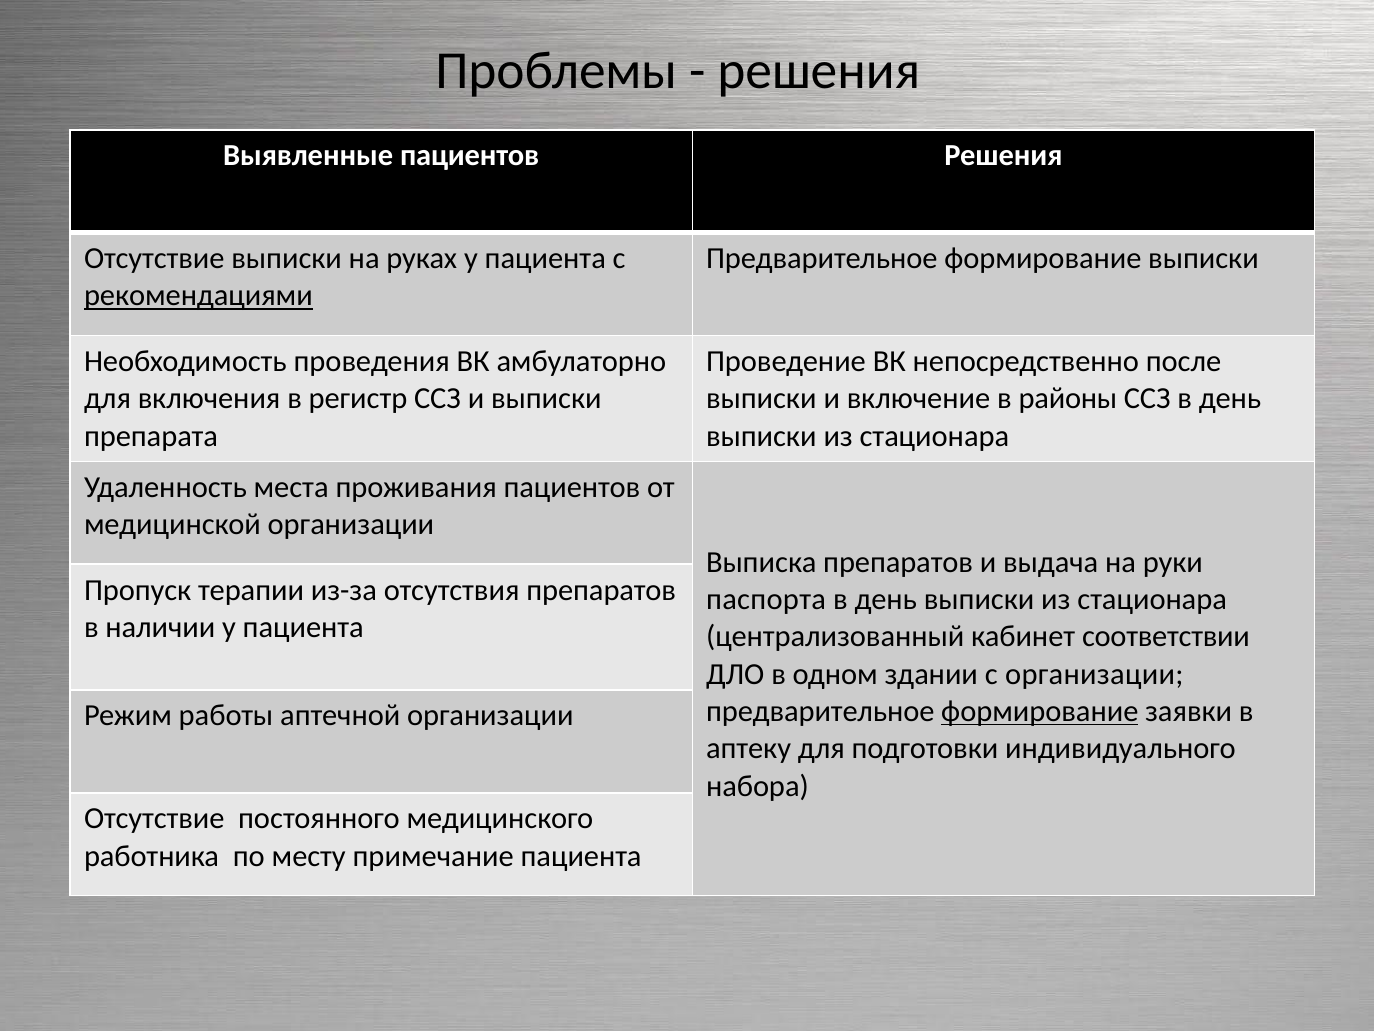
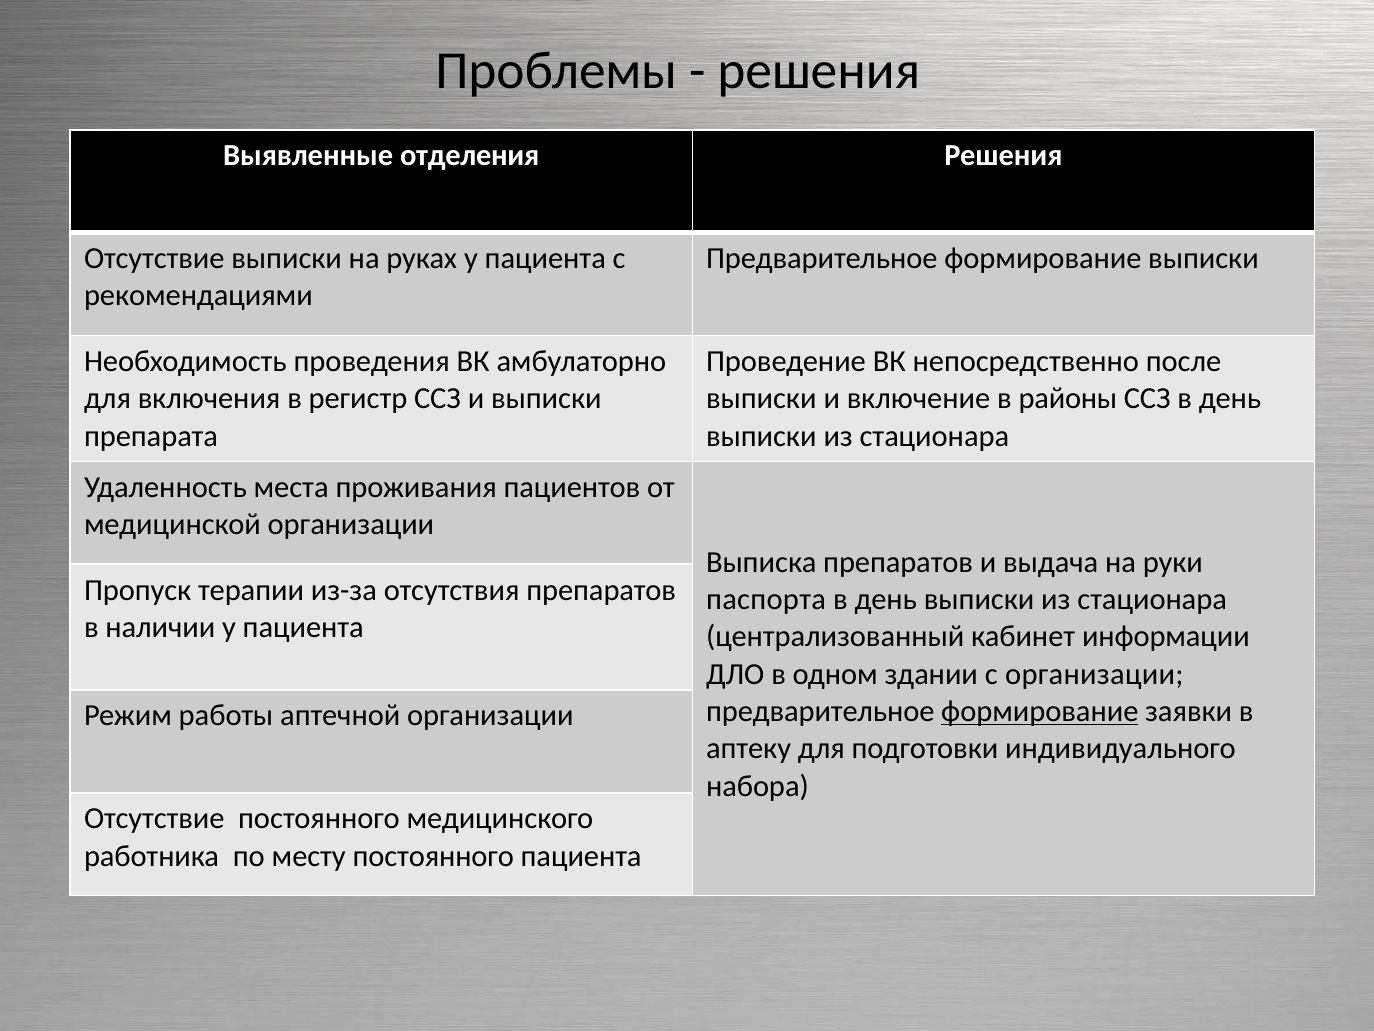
Выявленные пациентов: пациентов -> отделения (470, 156)
рекомендациями underline: present -> none (198, 296)
соответствии: соответствии -> информации (1166, 636)
месту примечание: примечание -> постоянного (433, 856)
